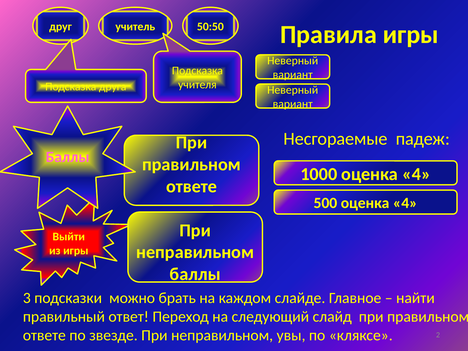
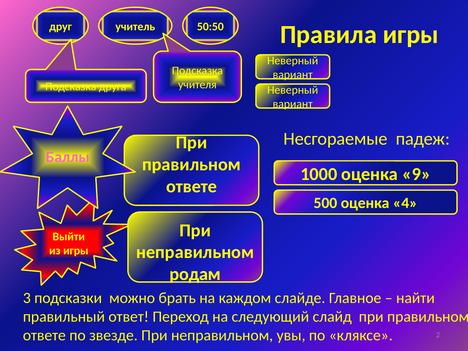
1000 оценка 4: 4 -> 9 (416, 174)
баллы: баллы -> родам (195, 274)
